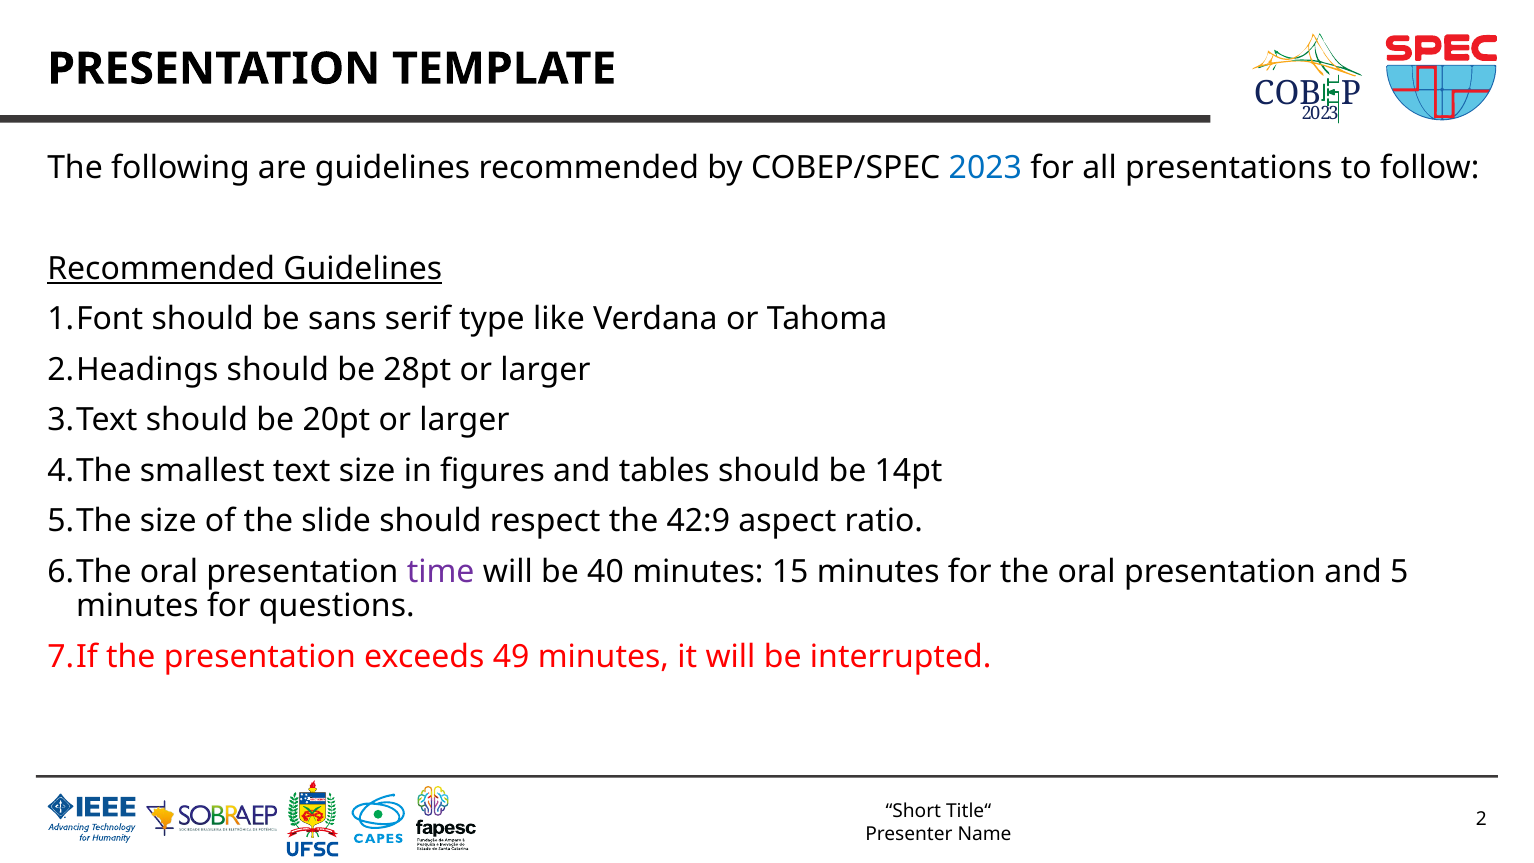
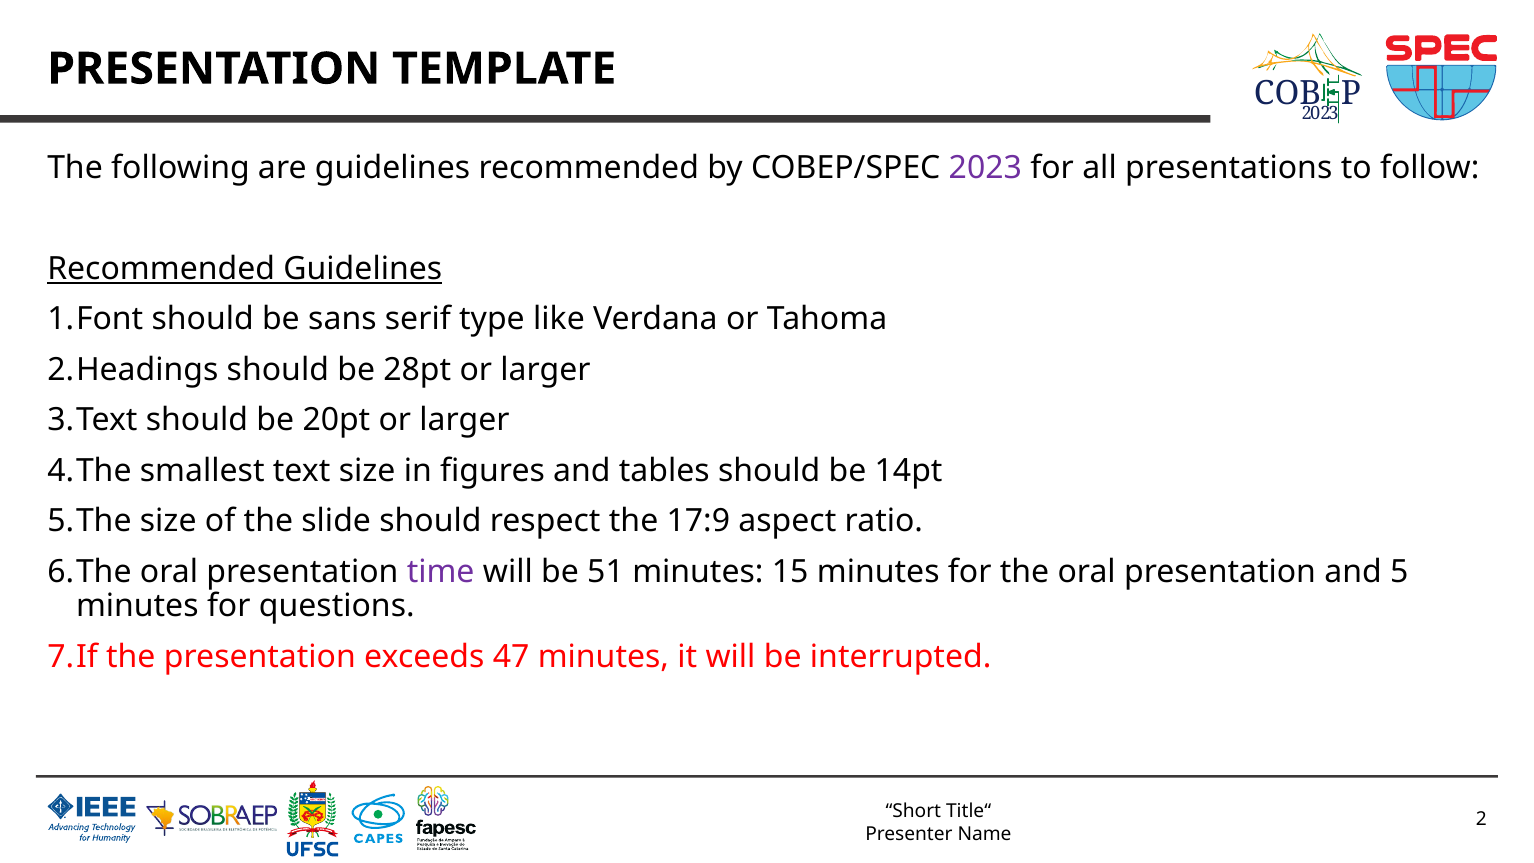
2023 colour: blue -> purple (985, 168)
42:9: 42:9 -> 17:9 (698, 521)
40: 40 -> 51 (606, 572)
49: 49 -> 47 (511, 657)
